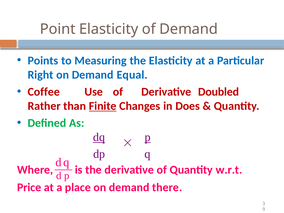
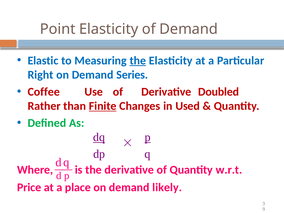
Points: Points -> Elastic (43, 61)
the underline: none -> present (138, 61)
Equal: Equal -> Series (132, 75)
Does: Does -> Used (188, 106)
there: there -> likely (167, 187)
